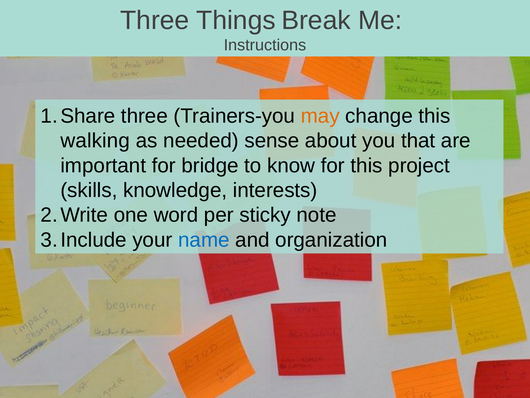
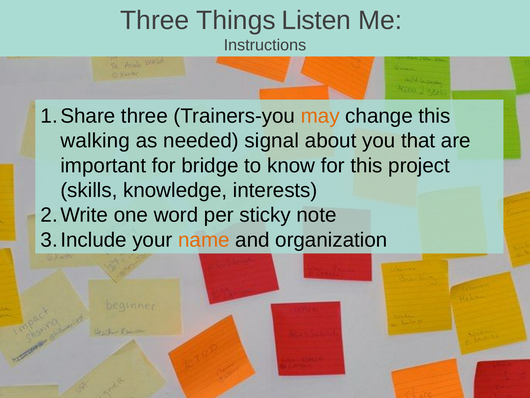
Break: Break -> Listen (316, 20)
sense: sense -> signal (272, 141)
name colour: blue -> orange (204, 240)
